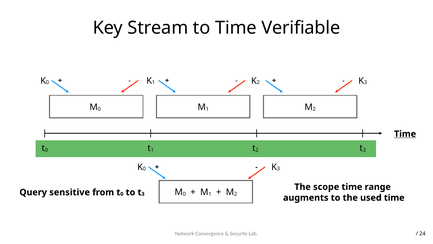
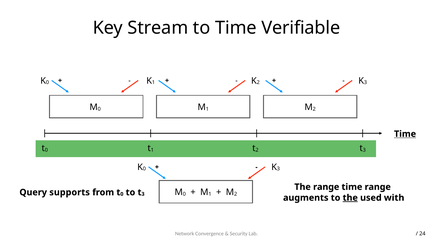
The scope: scope -> range (326, 187)
sensitive: sensitive -> supports (70, 192)
the underline: none -> present (350, 197)
used time: time -> with (394, 197)
